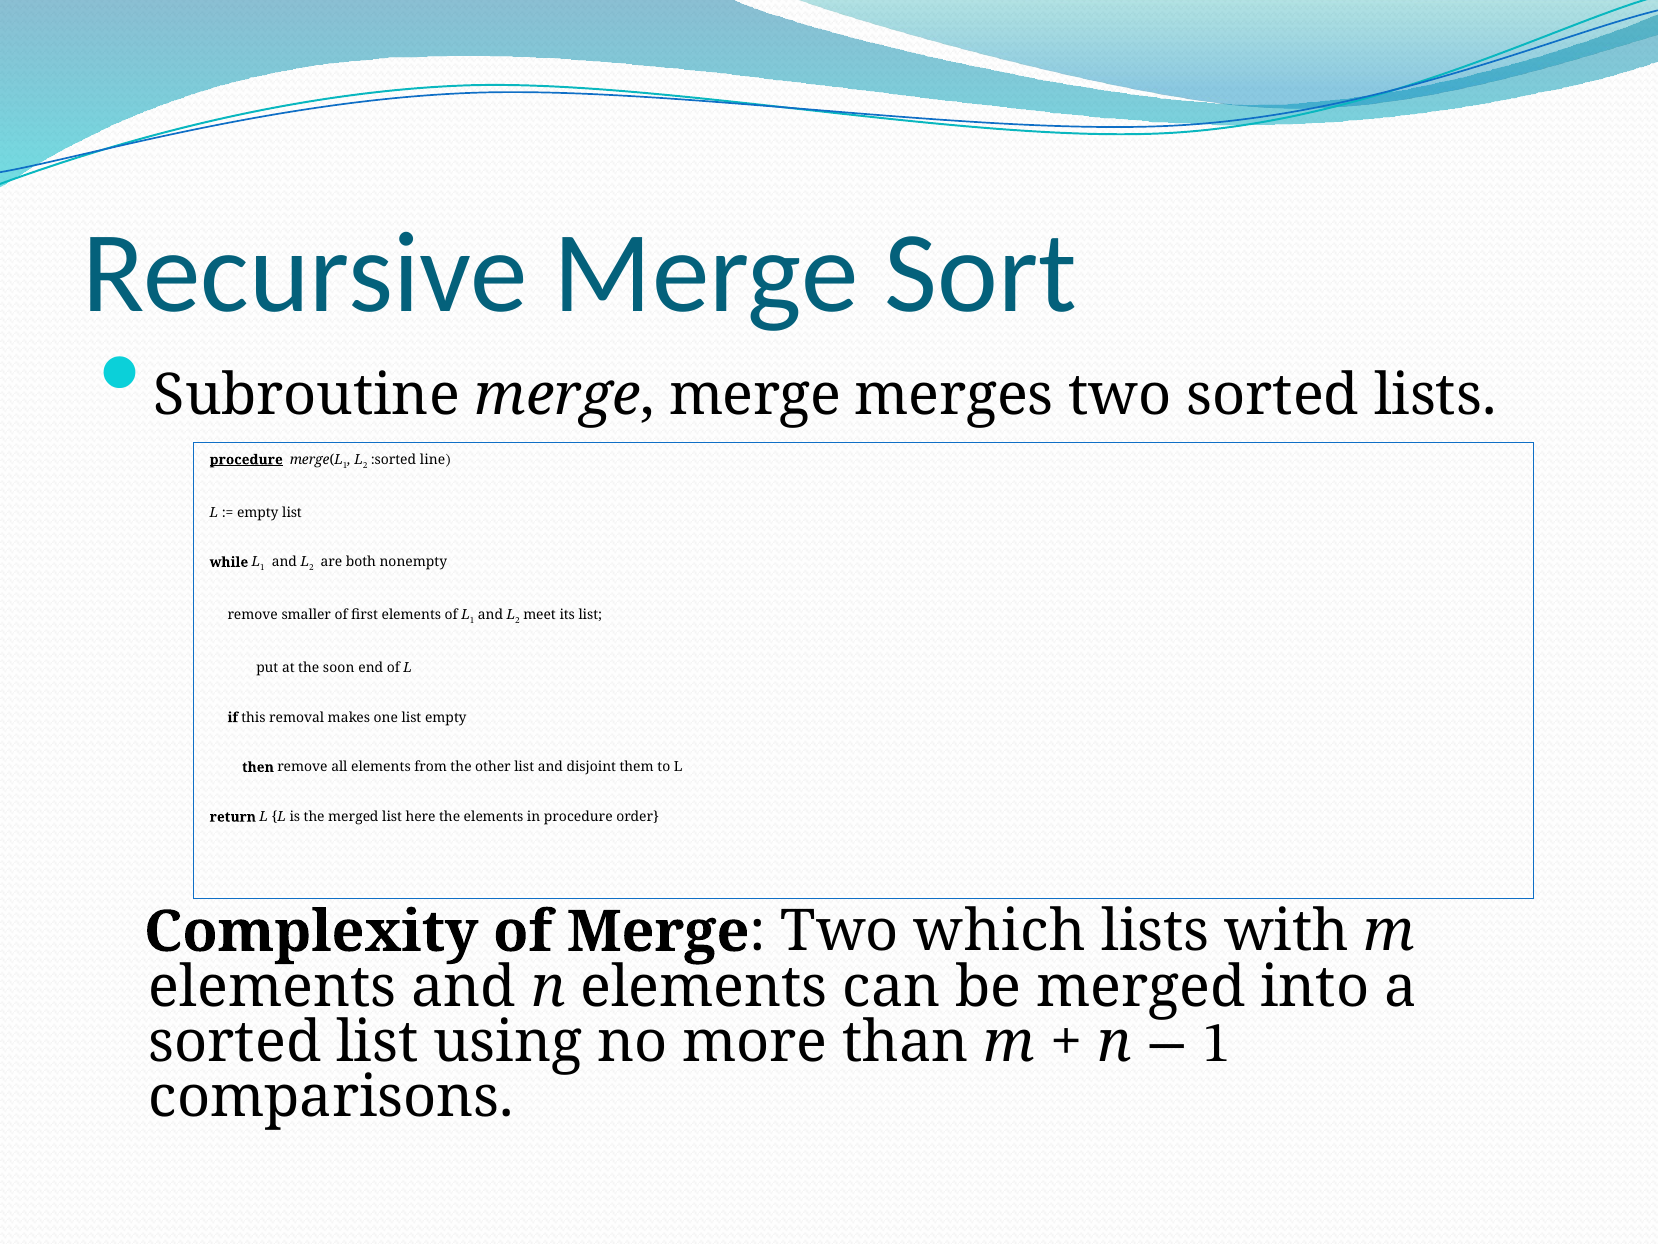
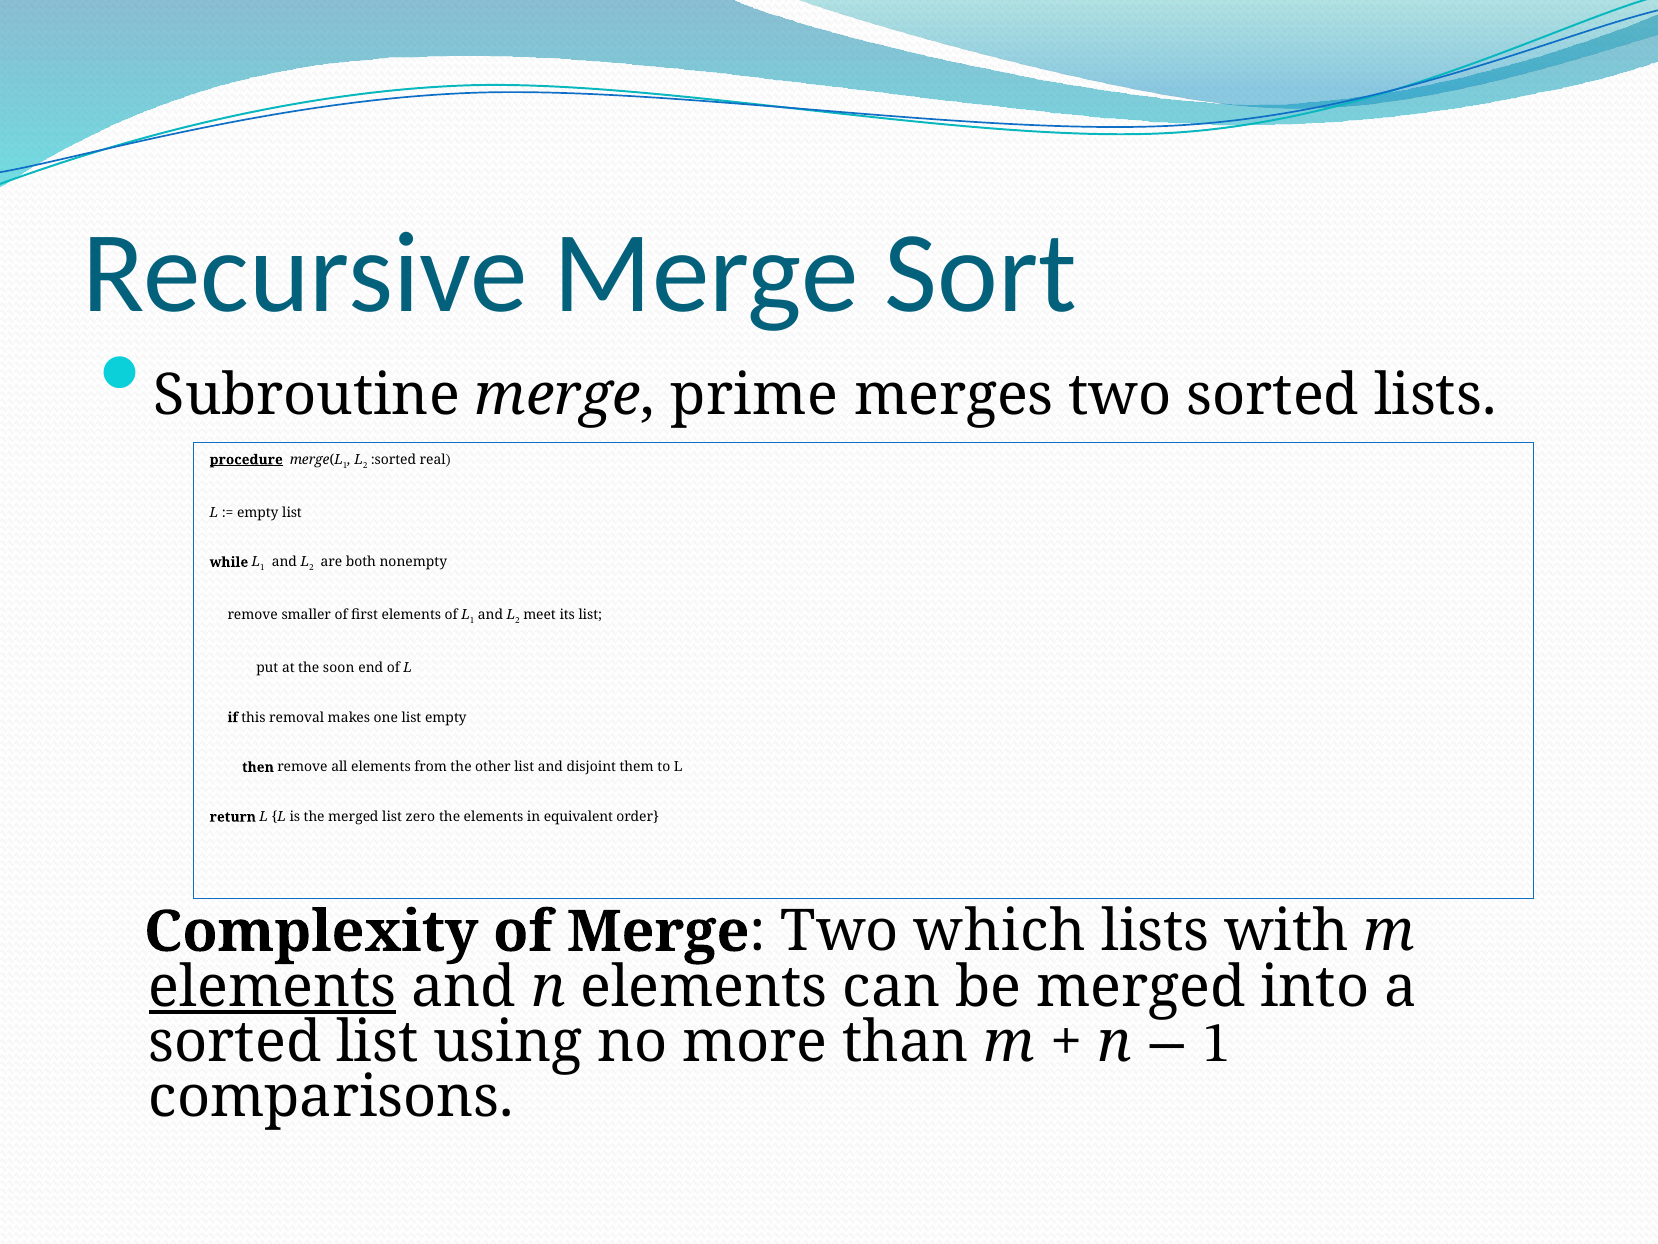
merge merge: merge -> prime (754, 395)
line: line -> real (433, 460)
here: here -> zero (420, 817)
in procedure: procedure -> equivalent (578, 817)
elements underline: none -> present (273, 987)
